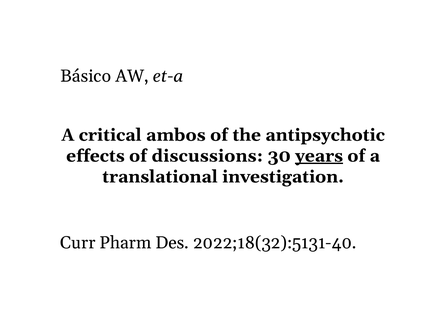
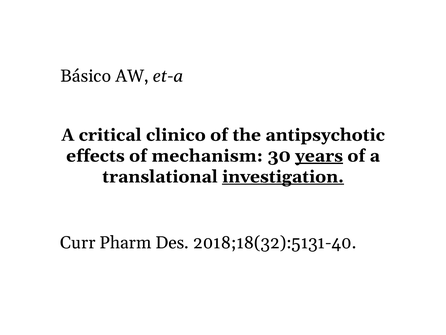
ambos: ambos -> clinico (176, 135)
discussions: discussions -> mechanism (207, 156)
investigation underline: none -> present (283, 176)
2022;18(32):5131-40: 2022;18(32):5131-40 -> 2018;18(32):5131-40 (275, 243)
